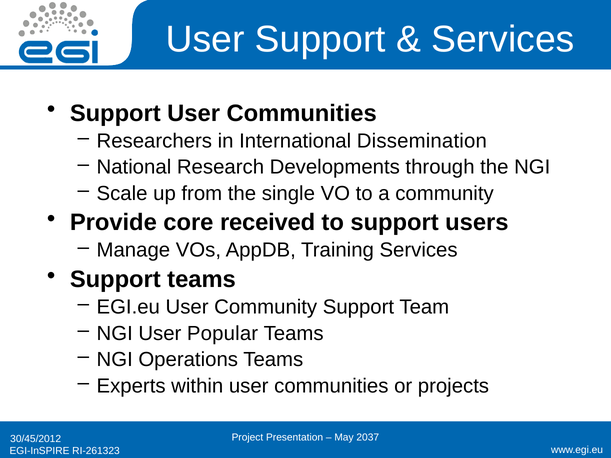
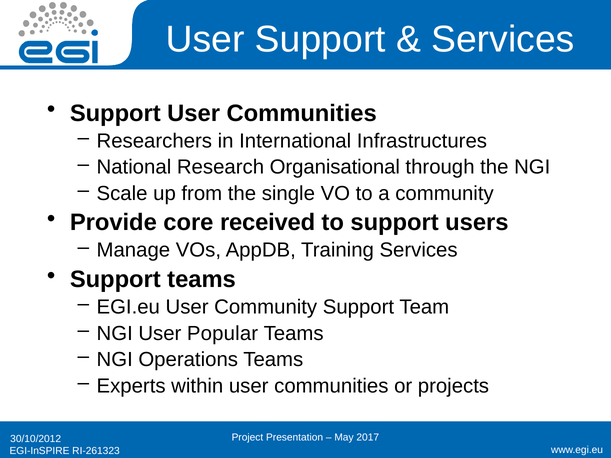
Dissemination: Dissemination -> Infrastructures (422, 141)
Developments: Developments -> Organisational (335, 167)
30/45/2012: 30/45/2012 -> 30/10/2012 (36, 439)
2037: 2037 -> 2017 (368, 438)
